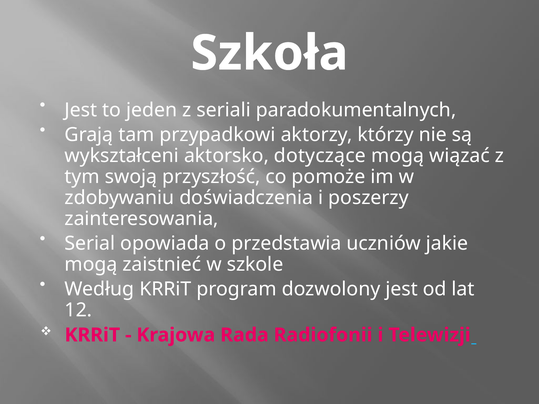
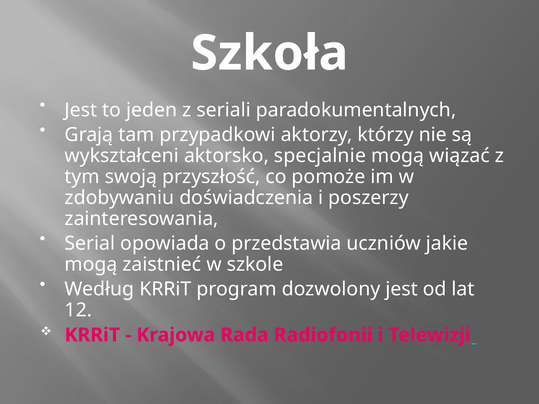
dotyczące: dotyczące -> specjalnie (320, 156)
